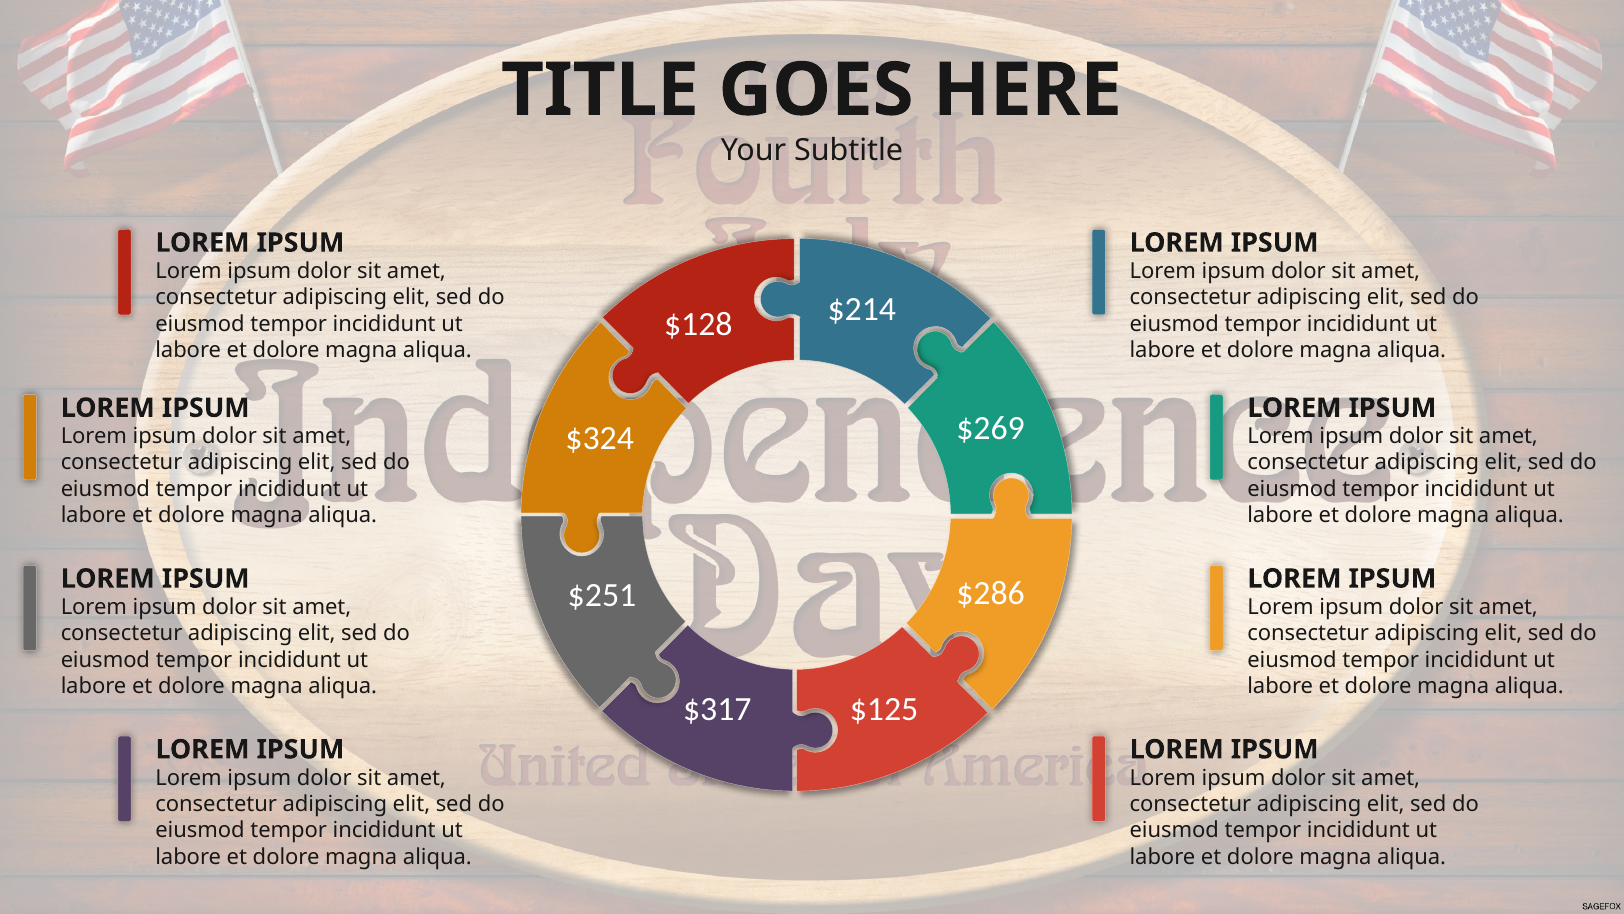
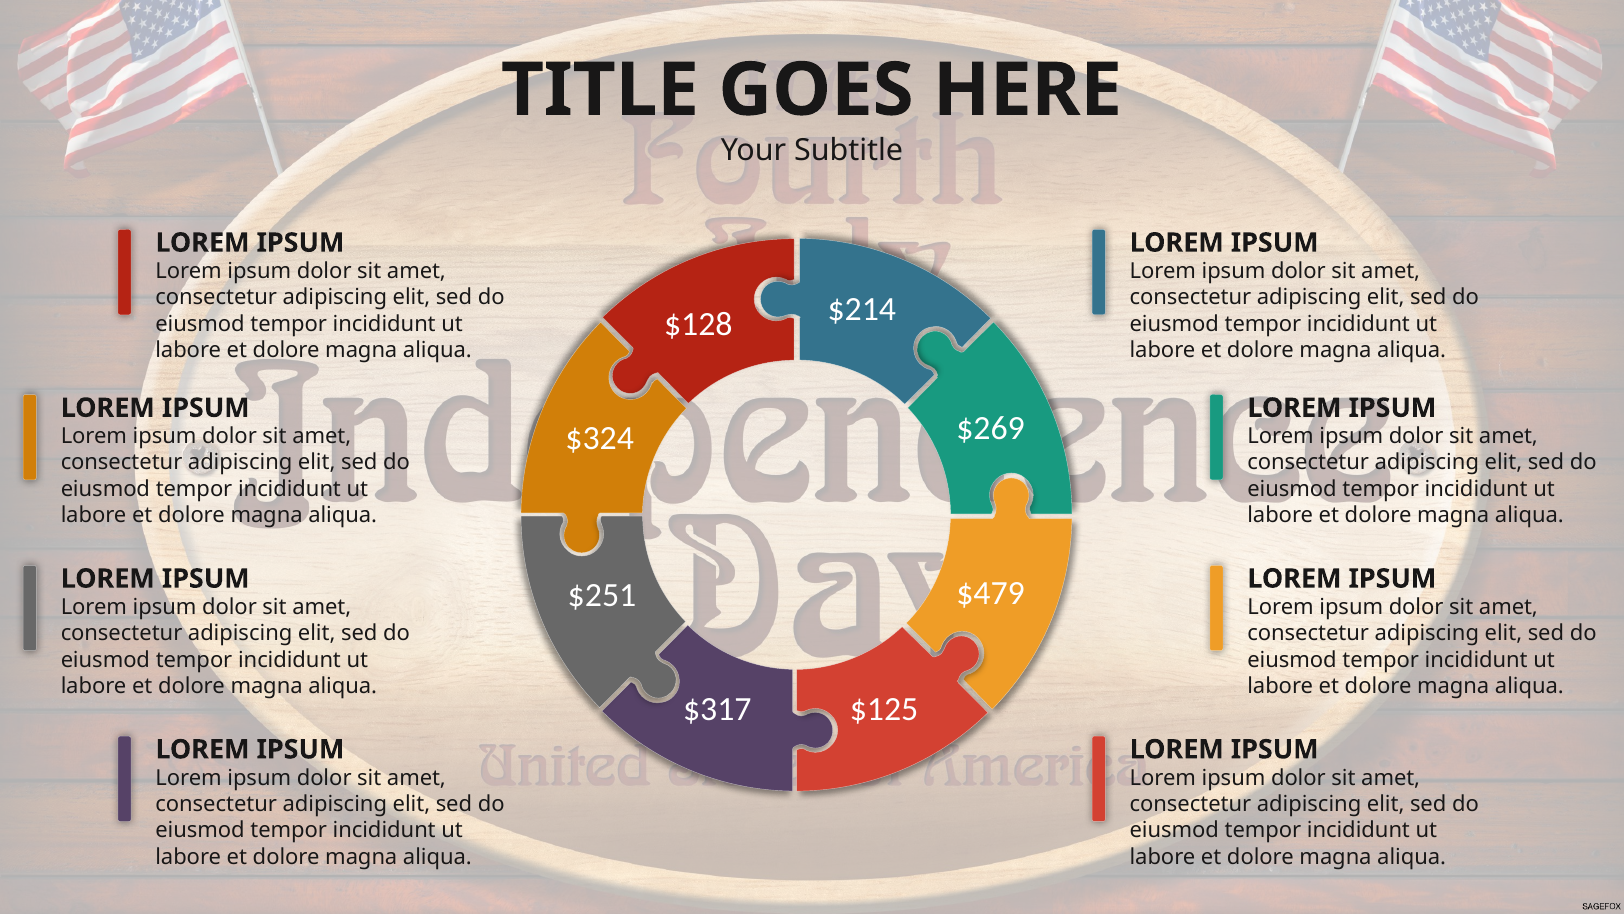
$286: $286 -> $479 (991, 593)
